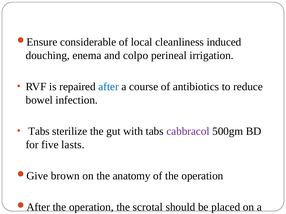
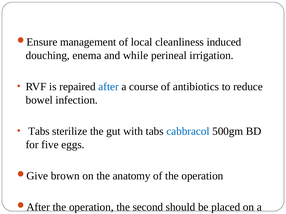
considerable: considerable -> management (88, 42)
colpo: colpo -> while (136, 56)
cabbracol colour: purple -> blue (188, 132)
lasts: lasts -> eggs (73, 145)
scrotal: scrotal -> second (148, 208)
